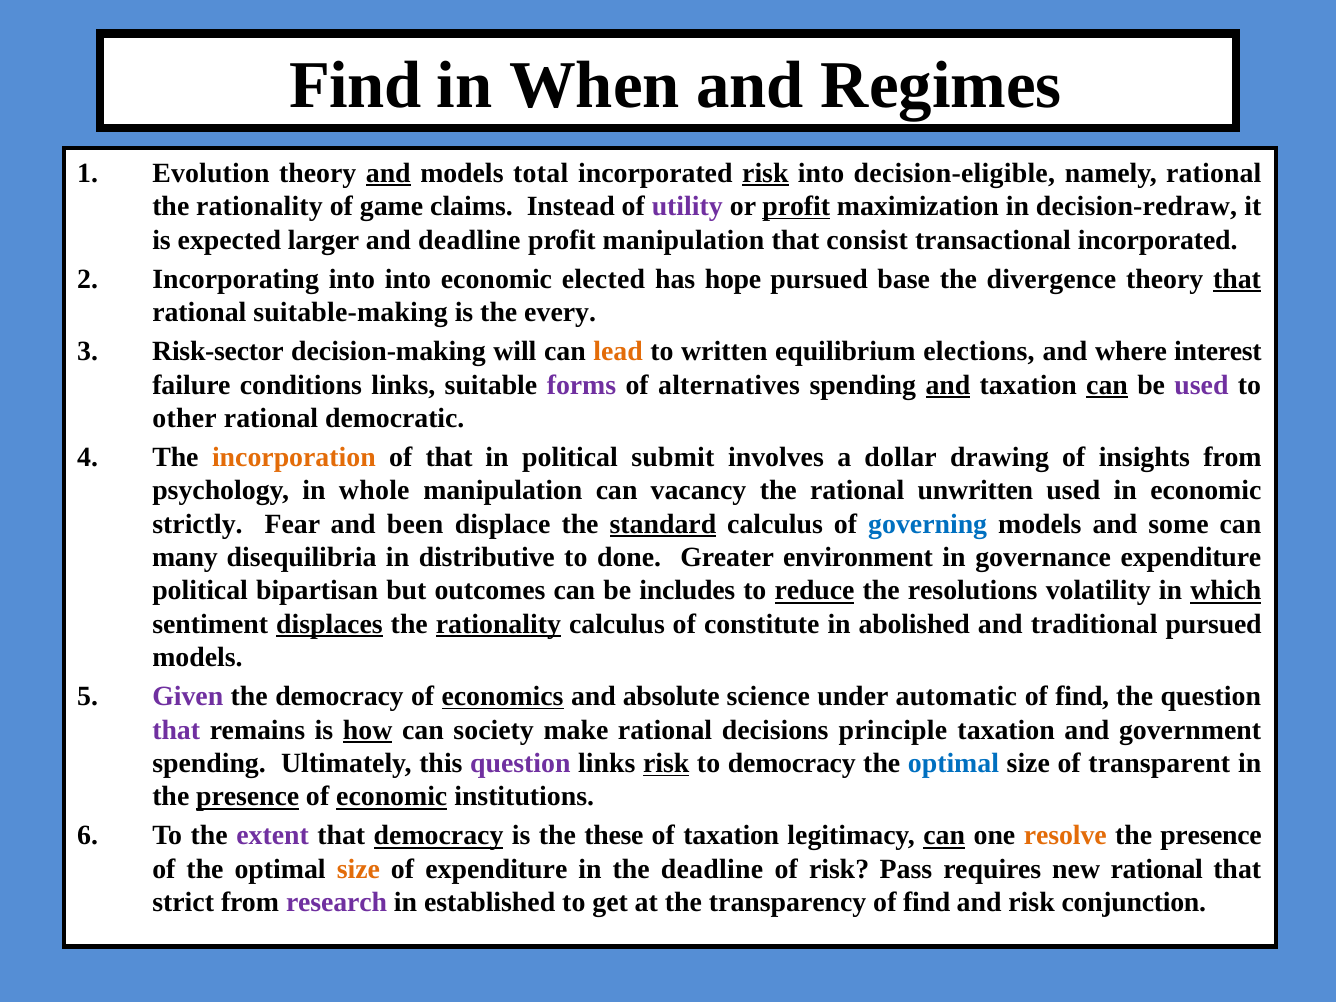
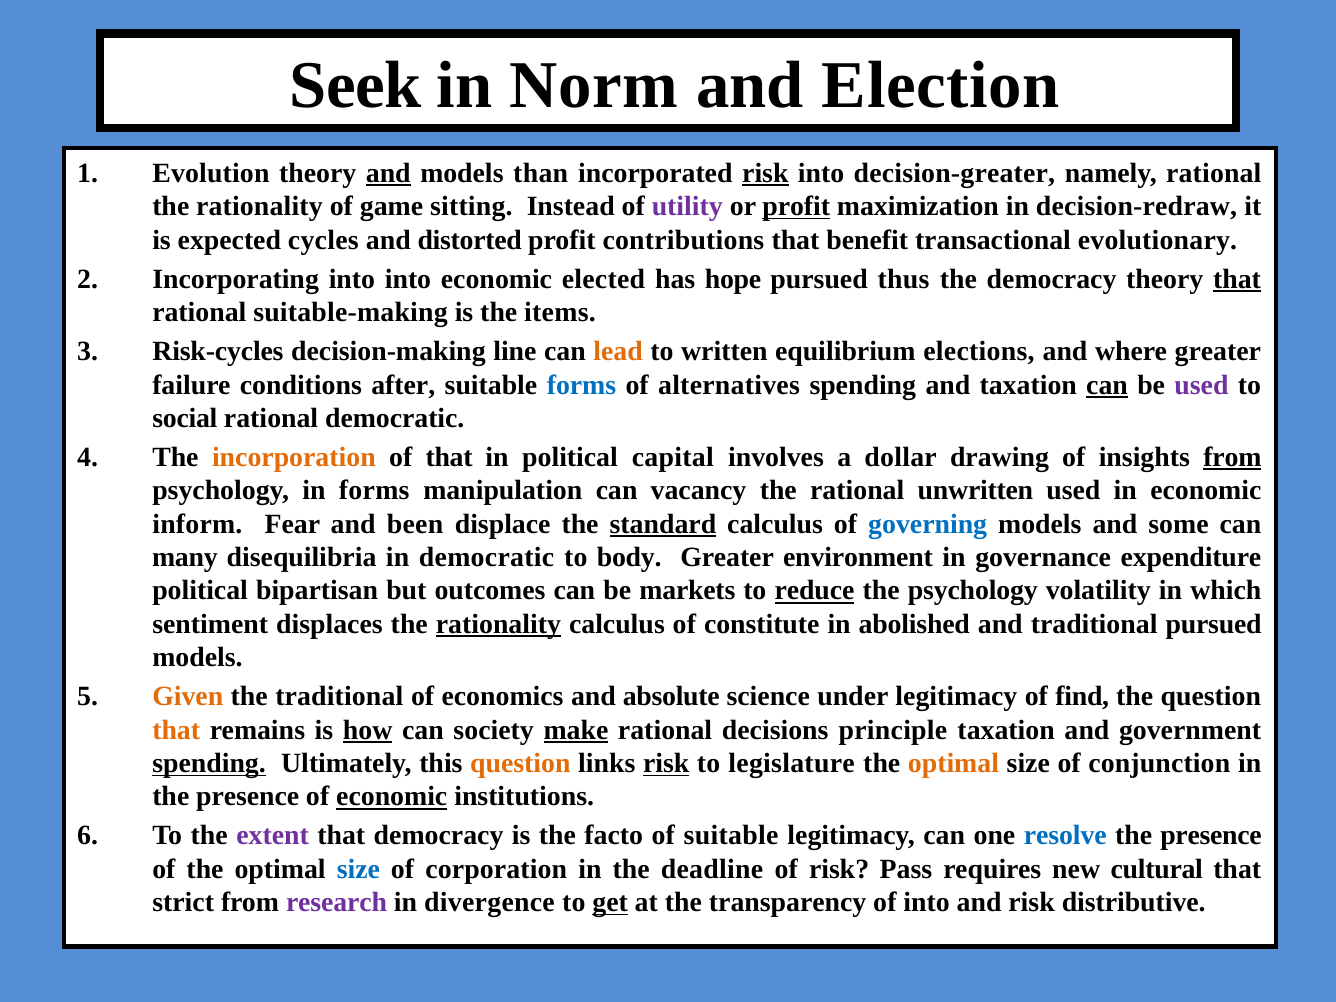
Find: Find -> Seek (356, 86)
When: When -> Norm (594, 86)
Regimes: Regimes -> Election (941, 86)
total: total -> than (541, 173)
decision-eligible: decision-eligible -> decision-greater (954, 173)
claims: claims -> sitting (471, 207)
larger: larger -> cycles (323, 240)
and deadline: deadline -> distorted (470, 240)
profit manipulation: manipulation -> contributions (683, 240)
consist: consist -> benefit (867, 240)
transactional incorporated: incorporated -> evolutionary (1157, 240)
base: base -> thus (904, 279)
the divergence: divergence -> democracy (1052, 279)
every: every -> items (560, 312)
Risk-sector: Risk-sector -> Risk-cycles (218, 351)
will: will -> line (515, 351)
where interest: interest -> greater (1218, 351)
conditions links: links -> after (403, 385)
forms colour: purple -> blue (581, 385)
and underline: present -> none (948, 385)
other: other -> social (185, 418)
submit: submit -> capital (673, 457)
from underline: none -> present (1232, 457)
in whole: whole -> forms (374, 491)
strictly: strictly -> inform (197, 524)
in distributive: distributive -> democratic (487, 557)
done: done -> body (629, 557)
includes: includes -> markets (687, 591)
the resolutions: resolutions -> psychology (973, 591)
which underline: present -> none (1226, 591)
displaces underline: present -> none (329, 624)
Given colour: purple -> orange (188, 697)
the democracy: democracy -> traditional (339, 697)
economics underline: present -> none (503, 697)
under automatic: automatic -> legitimacy (956, 697)
that colour: purple -> orange (176, 730)
make underline: none -> present (576, 730)
spending underline: none -> present (209, 763)
question colour: purple -> orange (520, 763)
to democracy: democracy -> legislature (792, 763)
optimal colour: blue -> orange (953, 763)
transparent: transparent -> conjunction (1159, 763)
presence underline: present -> none (248, 797)
democracy underline: present -> none (439, 836)
these: these -> facto (614, 836)
of taxation: taxation -> suitable (731, 836)
can underline: present -> none (944, 836)
resolve colour: orange -> blue (1065, 836)
size colour: orange -> blue (358, 869)
of expenditure: expenditure -> corporation (496, 869)
new rational: rational -> cultural (1157, 869)
established: established -> divergence (490, 903)
get underline: none -> present (610, 903)
find: find -> into (927, 903)
conjunction: conjunction -> distributive (1134, 903)
